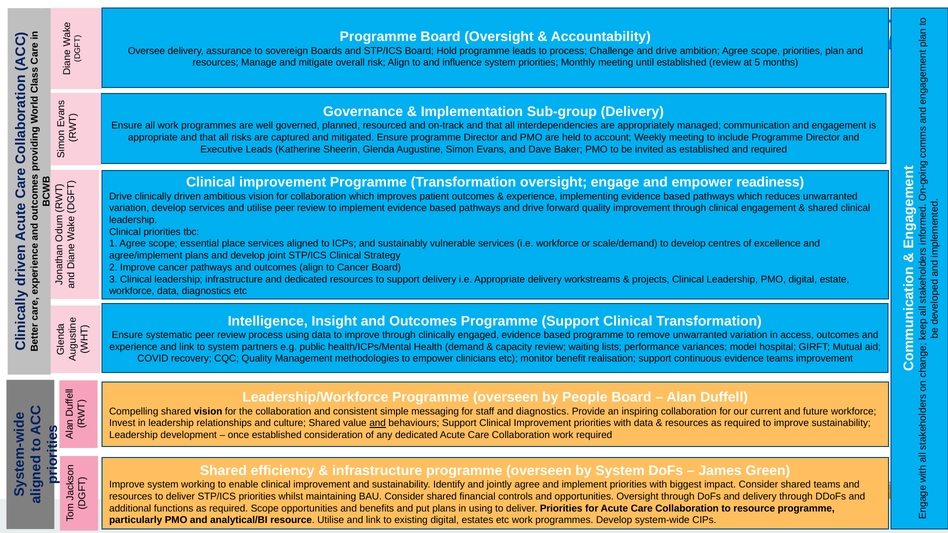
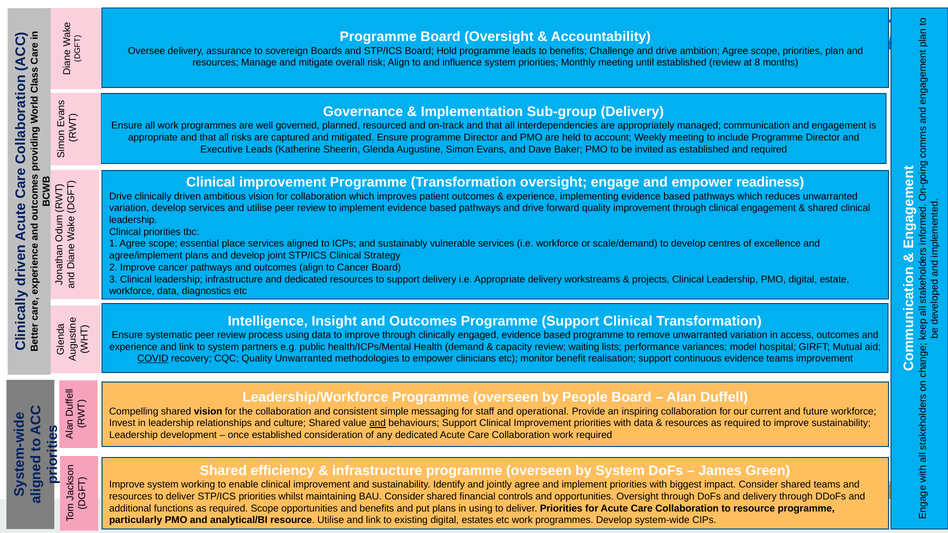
to process: process -> benefits (568, 51)
at 5: 5 -> 8 (757, 63)
COVID underline: none -> present (153, 359)
Quality Management: Management -> Unwarranted (304, 359)
and diagnostics: diagnostics -> operational (543, 412)
